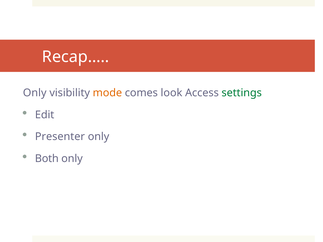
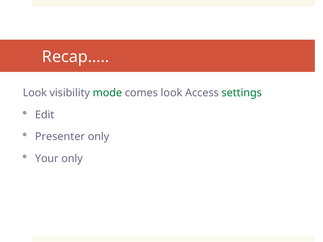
Only: Only -> Look (35, 93)
mode colour: orange -> green (107, 93)
Both: Both -> Your (47, 159)
